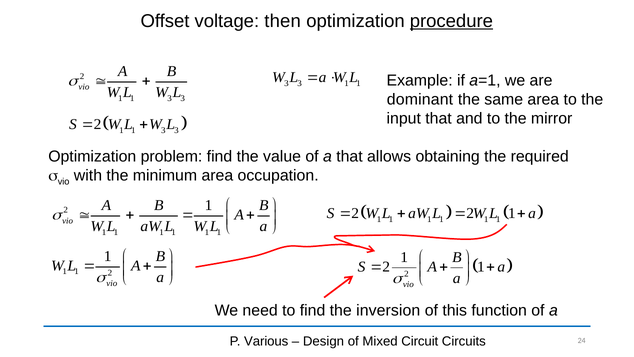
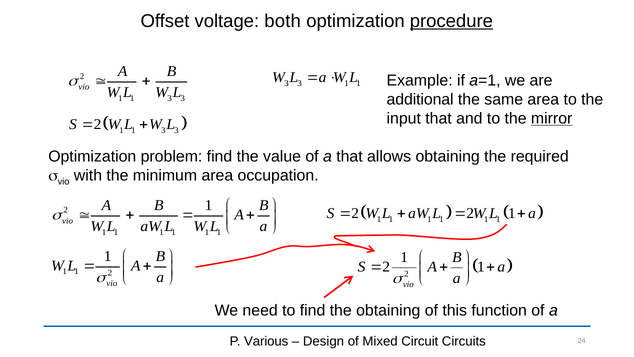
then: then -> both (283, 21)
dominant: dominant -> additional (420, 99)
mirror underline: none -> present (552, 118)
the inversion: inversion -> obtaining (388, 310)
